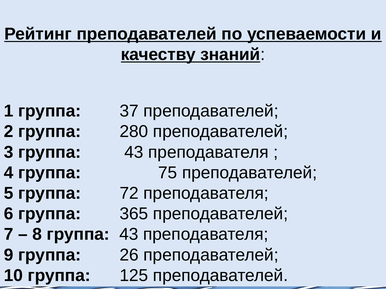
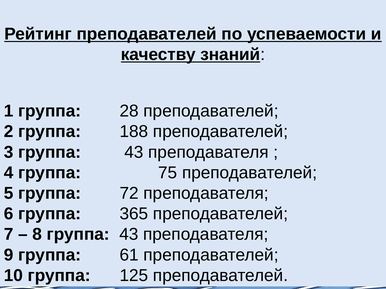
37: 37 -> 28 (129, 111)
280: 280 -> 188 (134, 132)
26: 26 -> 61 (129, 255)
